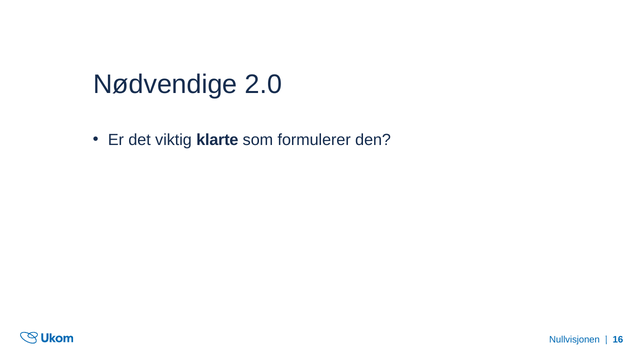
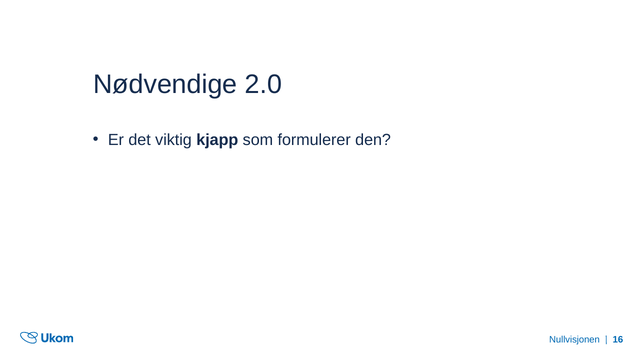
klarte: klarte -> kjapp (217, 140)
